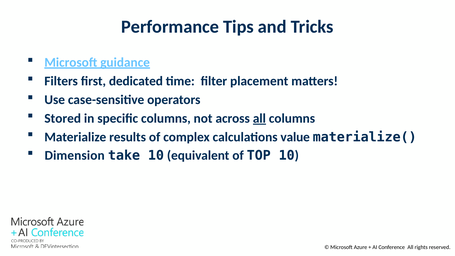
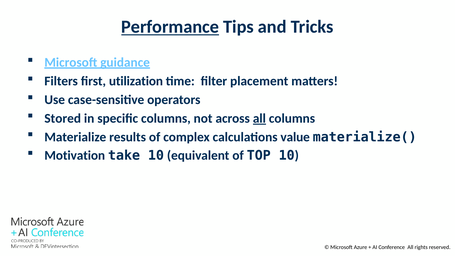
Performance underline: none -> present (170, 27)
dedicated: dedicated -> utilization (136, 81)
Dimension: Dimension -> Motivation (75, 156)
